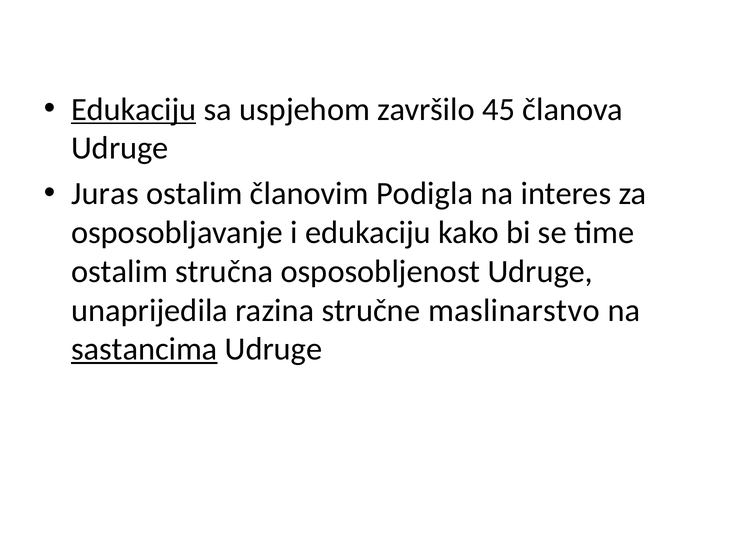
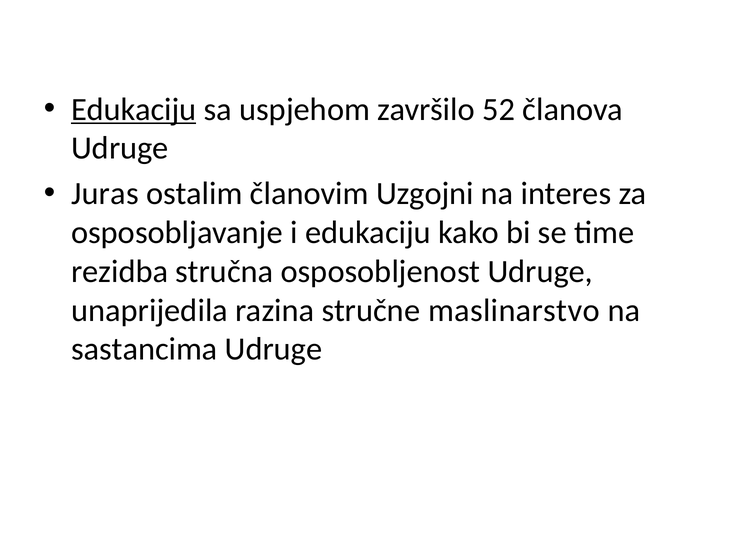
45: 45 -> 52 (499, 109)
Podigla: Podigla -> Uzgojni (425, 194)
ostalim: ostalim -> rezidba (120, 272)
sastancima underline: present -> none (144, 350)
